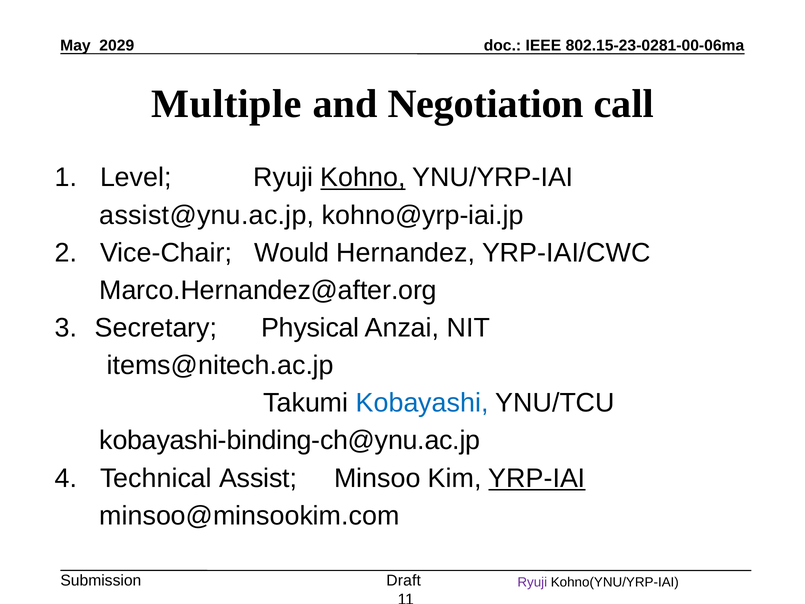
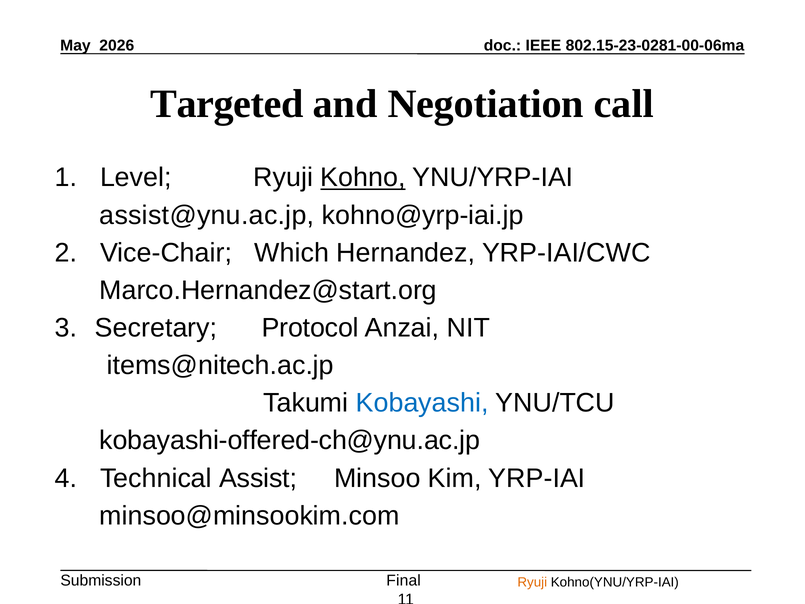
2029: 2029 -> 2026 (117, 45)
Multiple: Multiple -> Targeted (227, 104)
Would: Would -> Which (292, 253)
Marco.Hernandez@after.org: Marco.Hernandez@after.org -> Marco.Hernandez@start.org (268, 290)
Physical: Physical -> Protocol (310, 328)
kobayashi-binding-ch@ynu.ac.jp: kobayashi-binding-ch@ynu.ac.jp -> kobayashi-offered-ch@ynu.ac.jp (290, 440)
YRP-IAI underline: present -> none (537, 478)
Draft: Draft -> Final (404, 581)
Ryuji colour: purple -> orange (532, 582)
